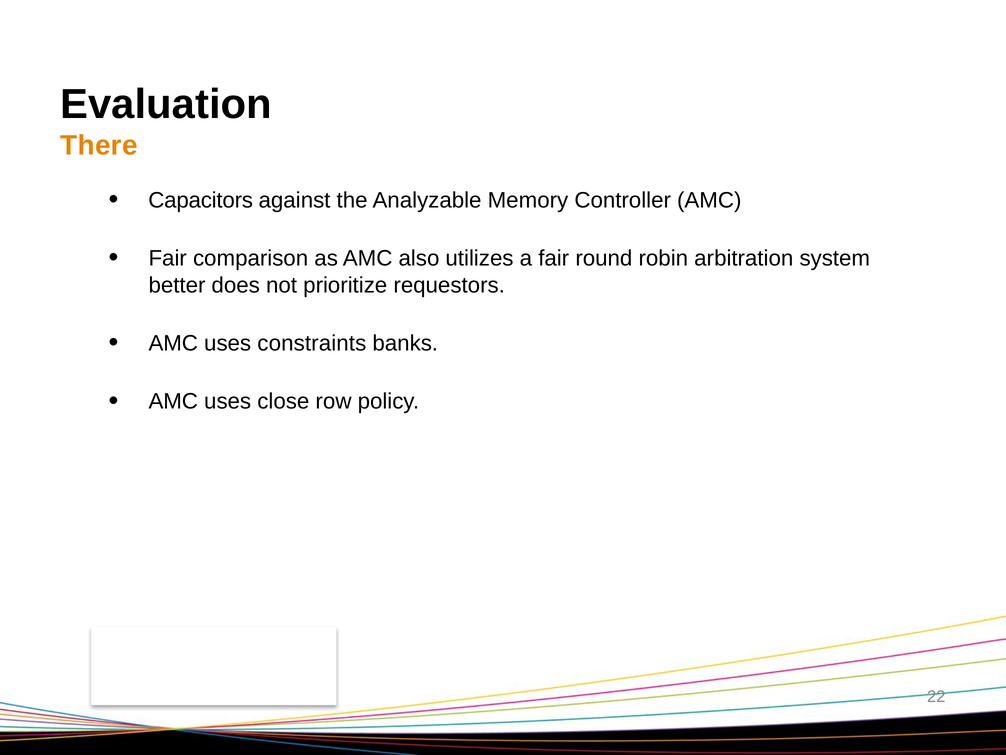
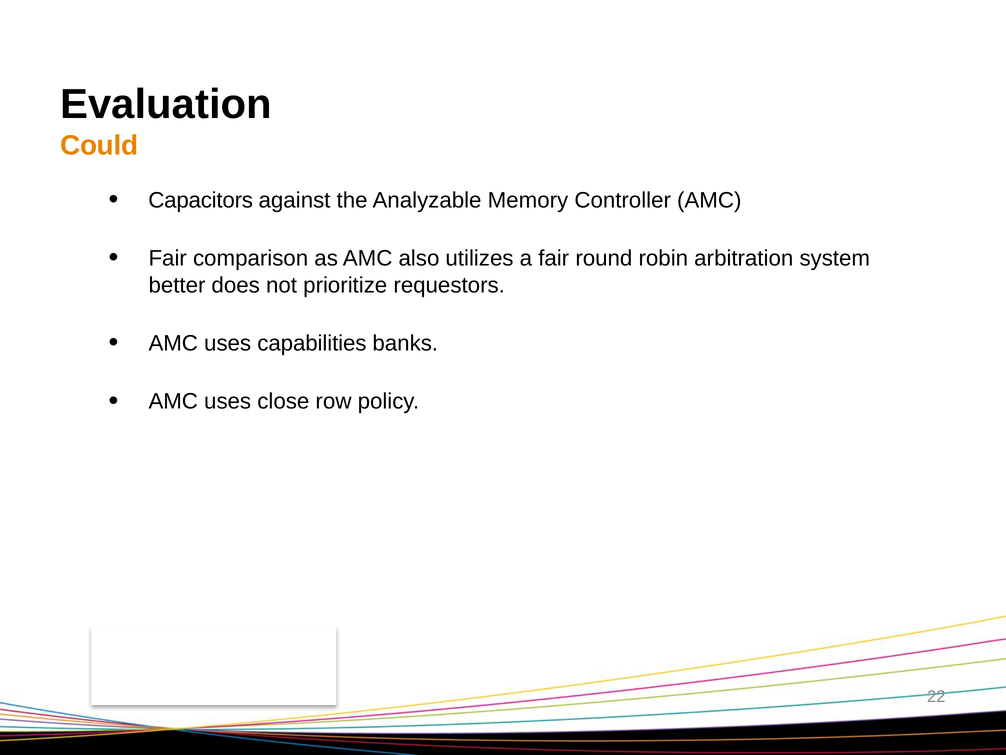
There: There -> Could (99, 145)
constraints: constraints -> capabilities (312, 343)
